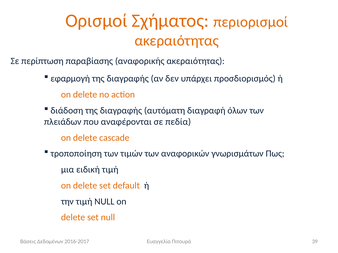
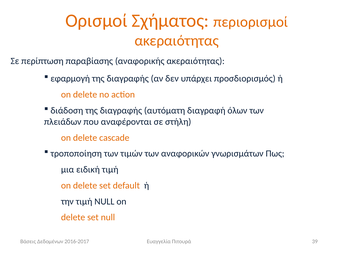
πεδία: πεδία -> στήλη (178, 122)
